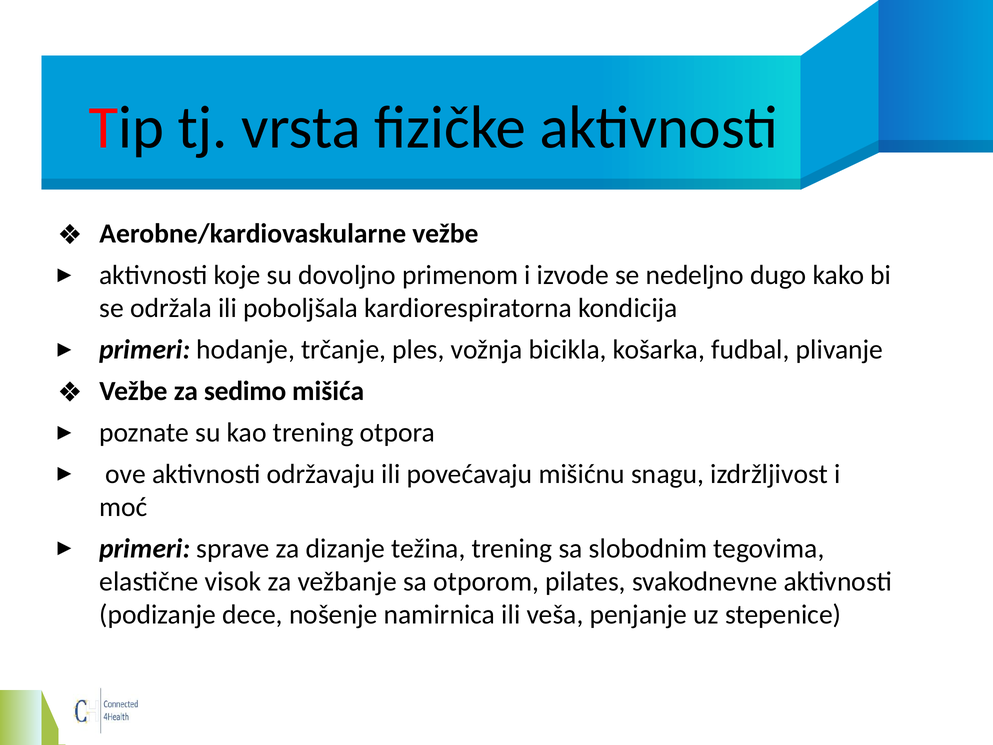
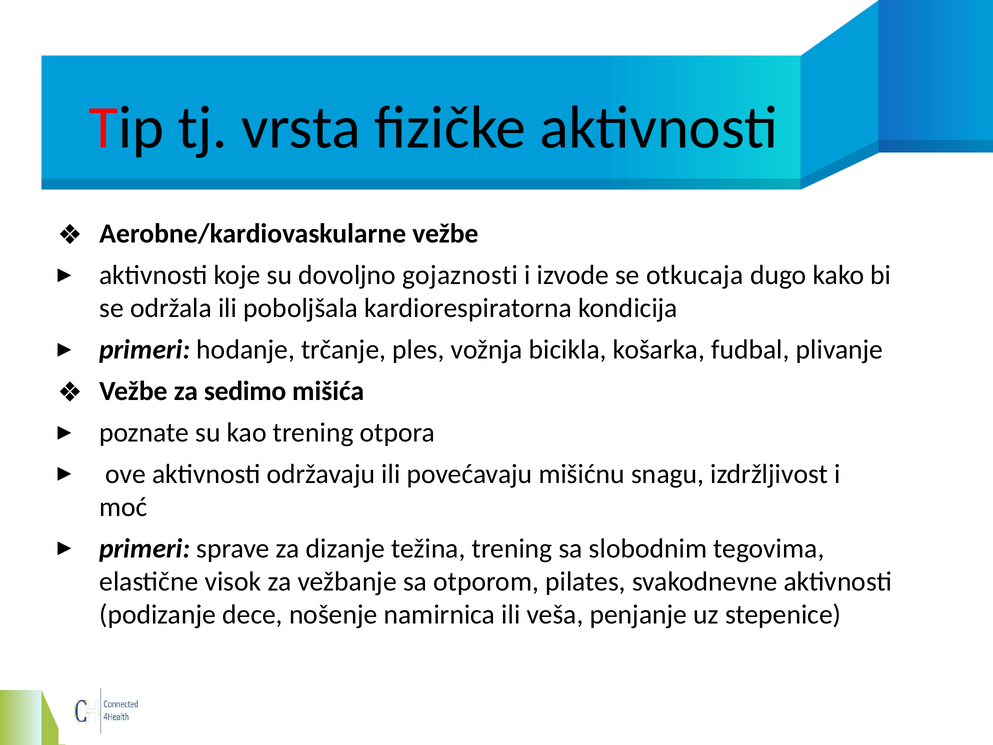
primenom: primenom -> gojaznosti (460, 275)
nedeljno: nedeljno -> otkucaja (695, 275)
